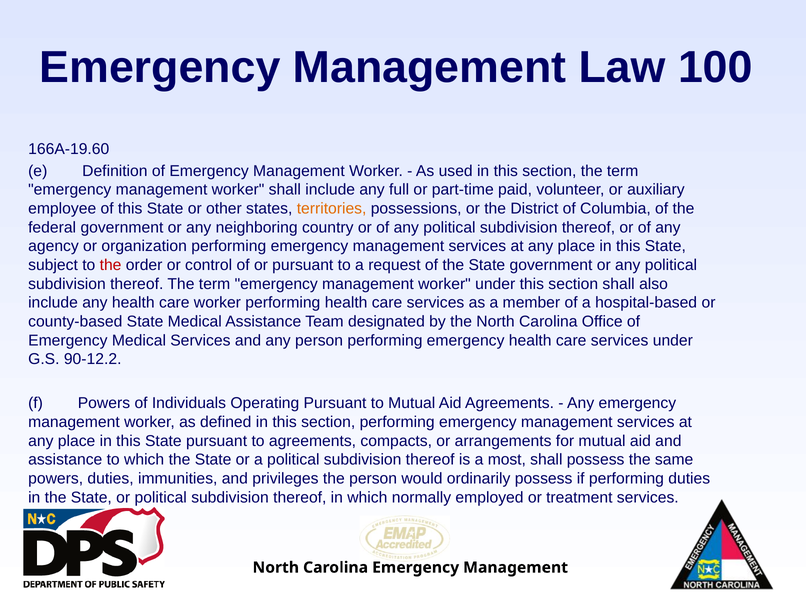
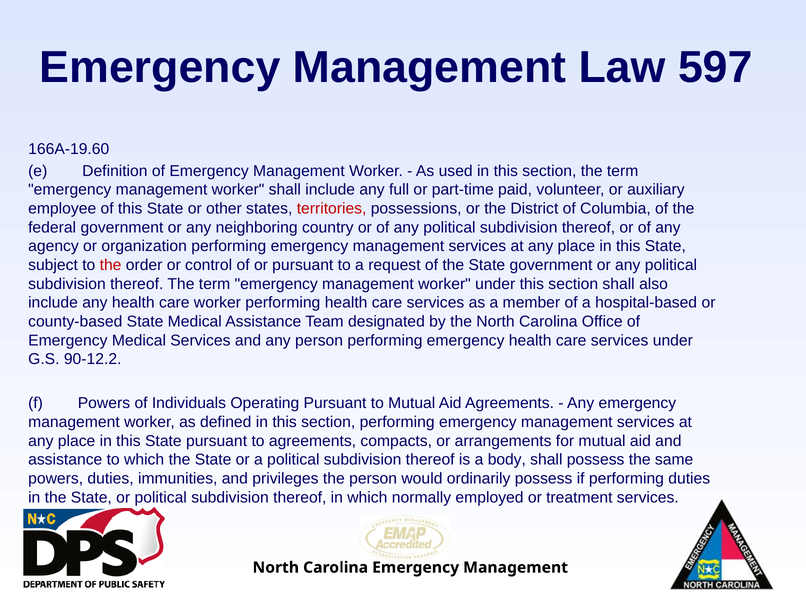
100: 100 -> 597 (715, 67)
territories colour: orange -> red (332, 208)
most: most -> body (507, 459)
